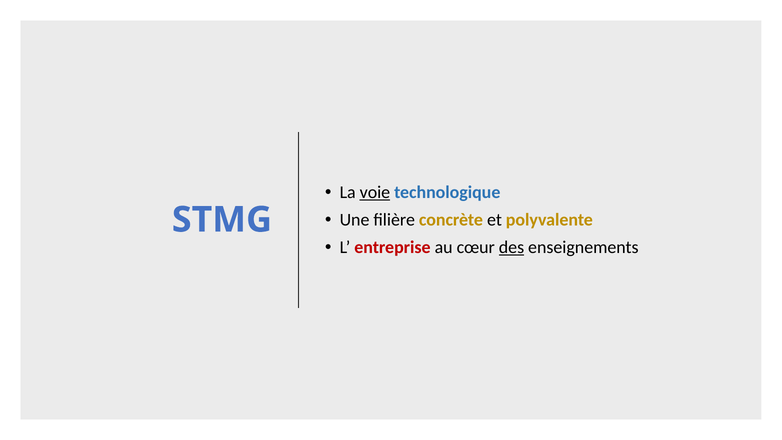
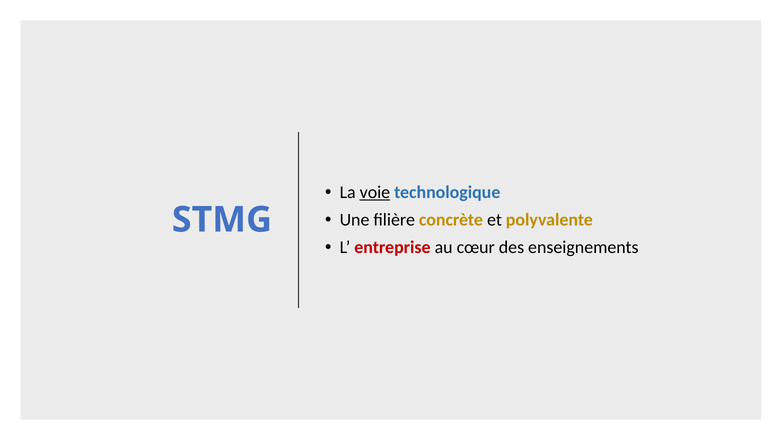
des underline: present -> none (511, 247)
